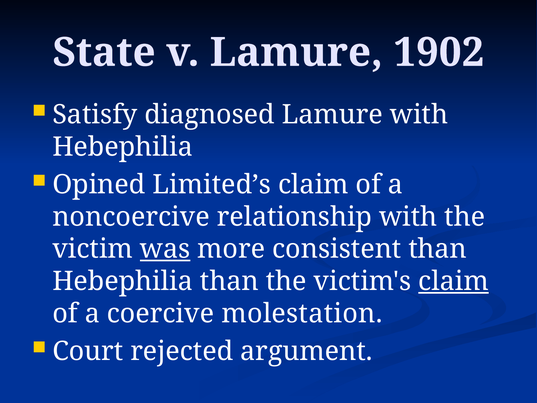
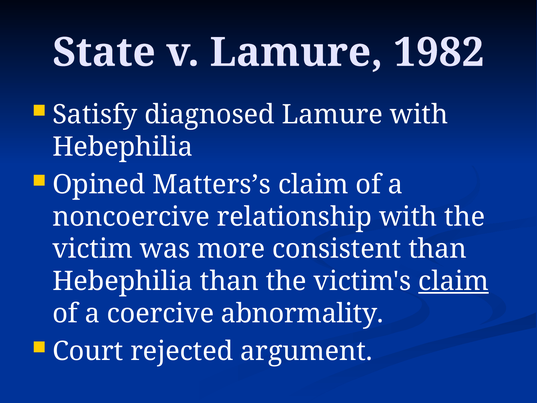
1902: 1902 -> 1982 (439, 53)
Limited’s: Limited’s -> Matters’s (212, 184)
was underline: present -> none (165, 249)
molestation: molestation -> abnormality (302, 313)
